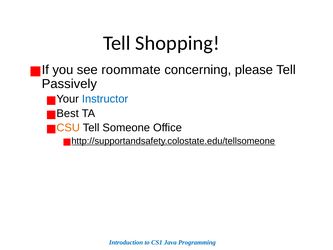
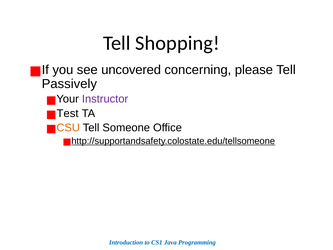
roommate: roommate -> uncovered (131, 70)
Instructor colour: blue -> purple (105, 99)
Best: Best -> Test (68, 113)
